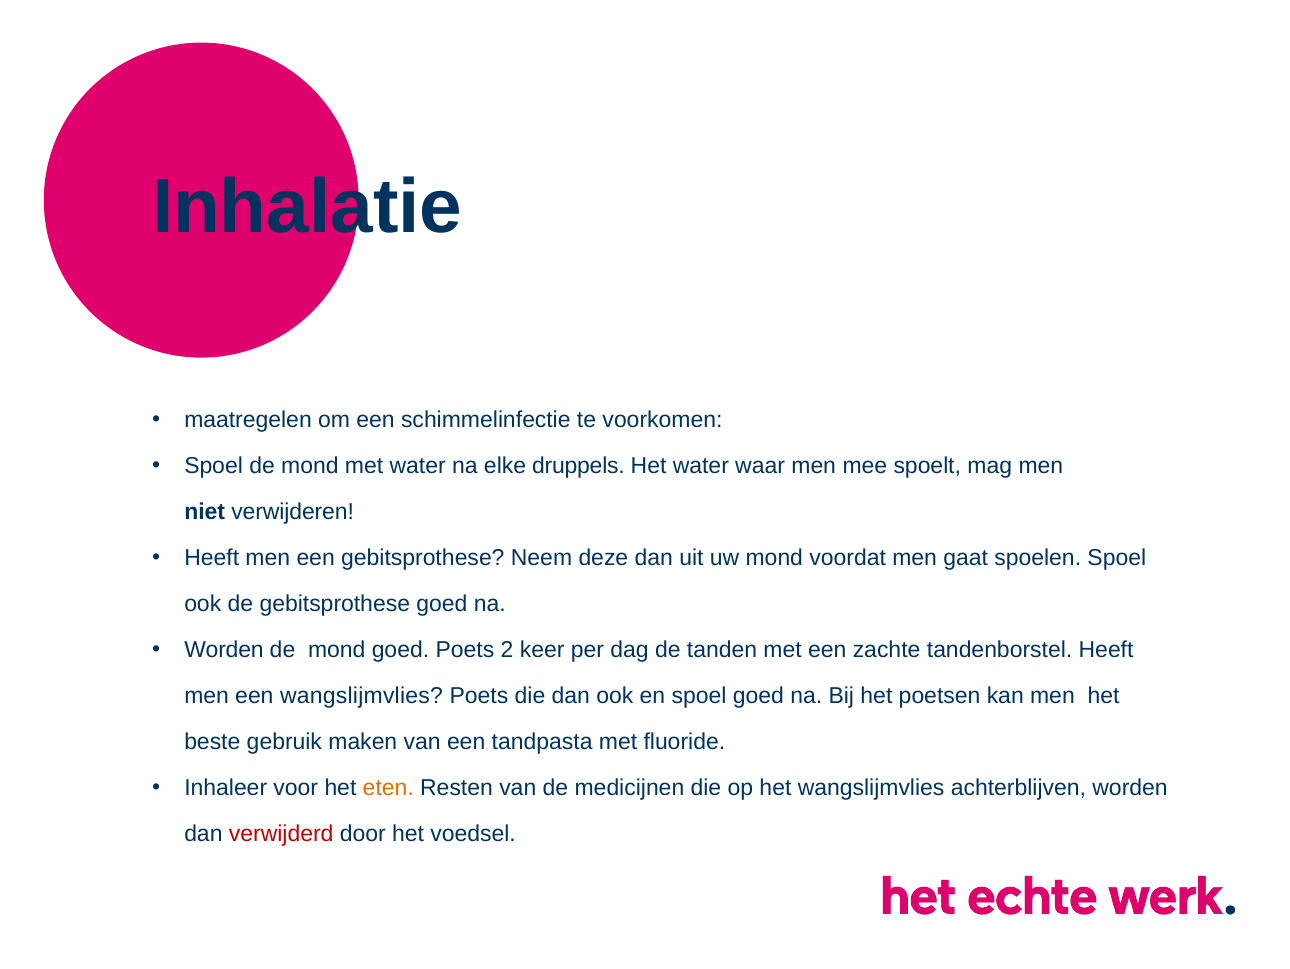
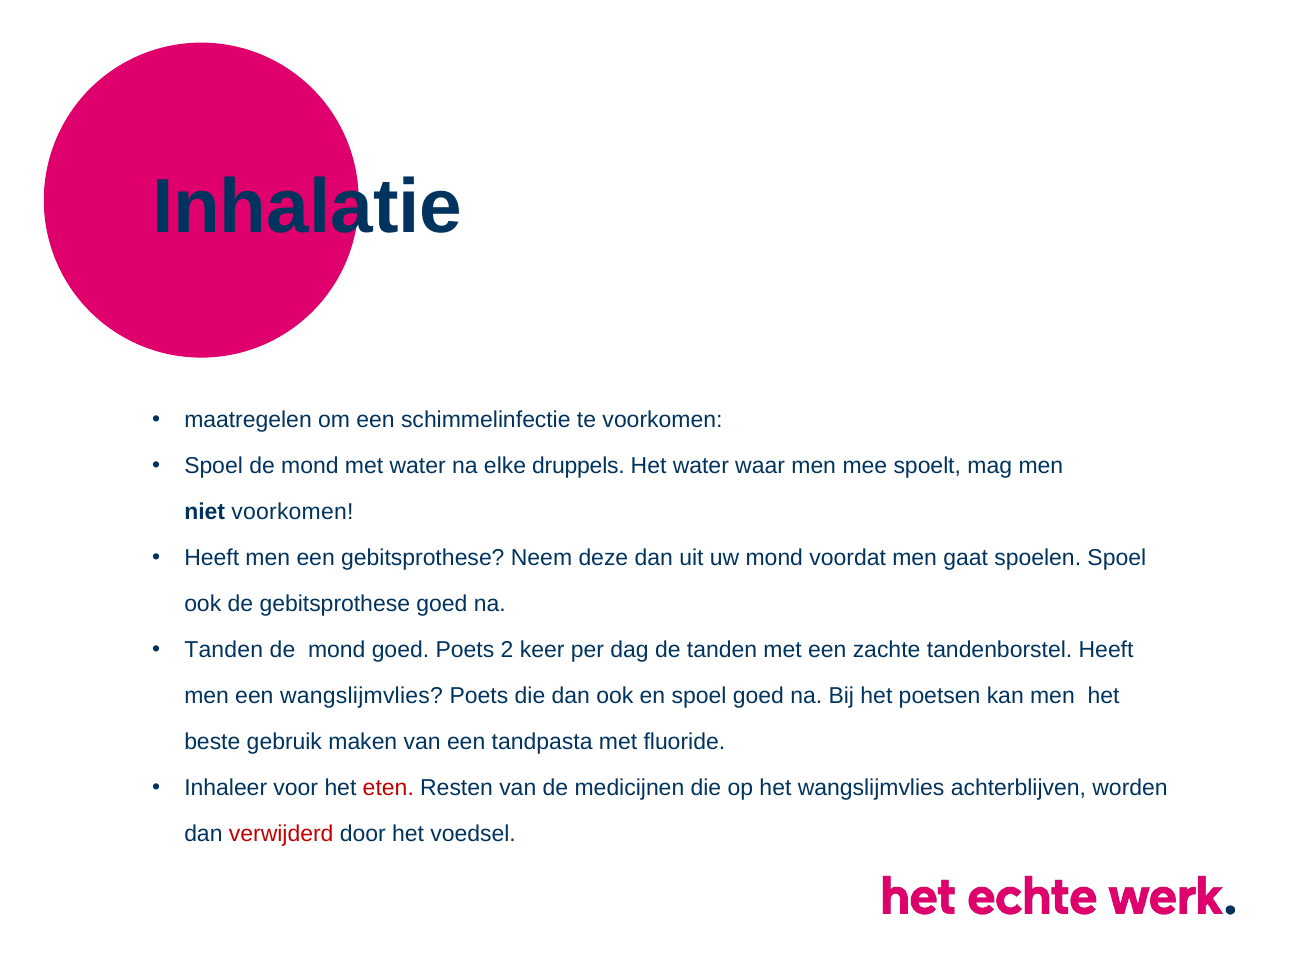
niet verwijderen: verwijderen -> voorkomen (292, 512)
Worden: Worden -> Tanden (224, 650)
eten colour: orange -> red (388, 788)
